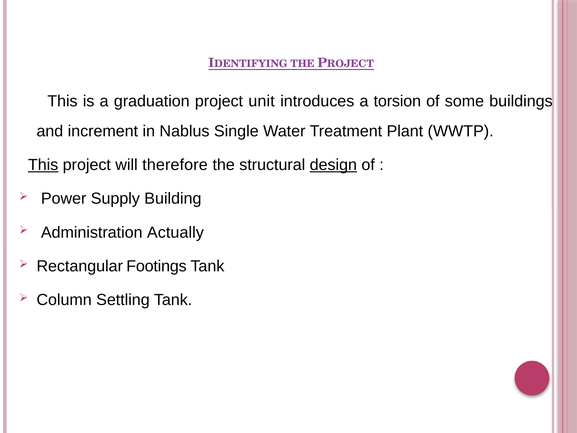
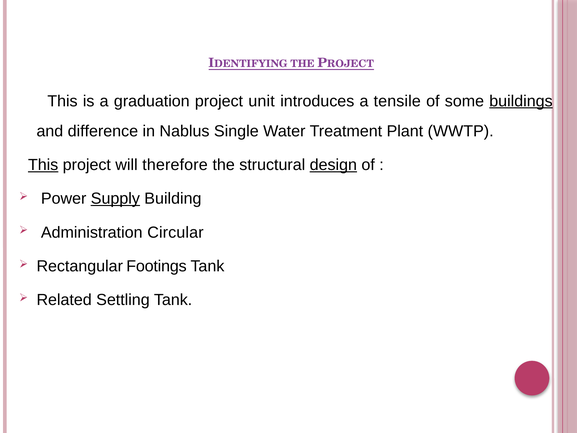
torsion: torsion -> tensile (397, 101)
buildings underline: none -> present (521, 101)
increment: increment -> difference (103, 131)
Supply underline: none -> present (115, 199)
Actually: Actually -> Circular (175, 232)
Column: Column -> Related (64, 300)
